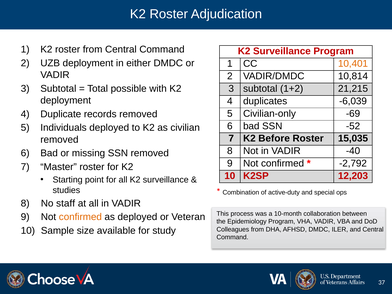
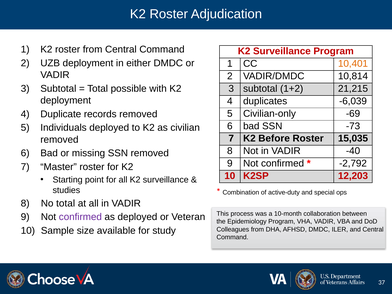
-52: -52 -> -73 (353, 126)
No staff: staff -> total (66, 203)
confirmed colour: orange -> purple (80, 217)
